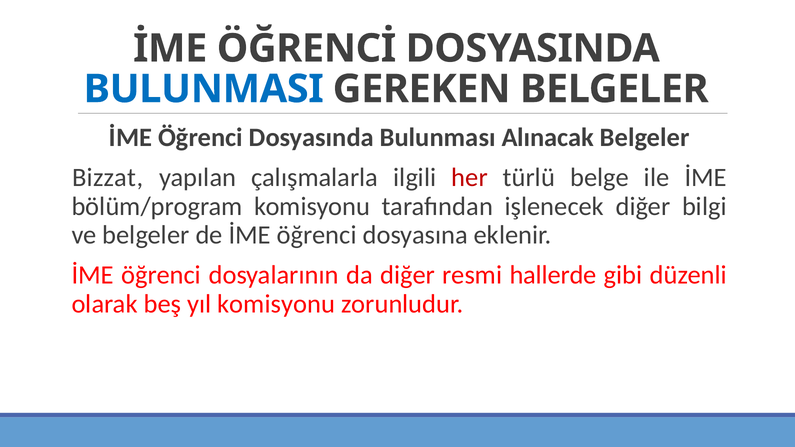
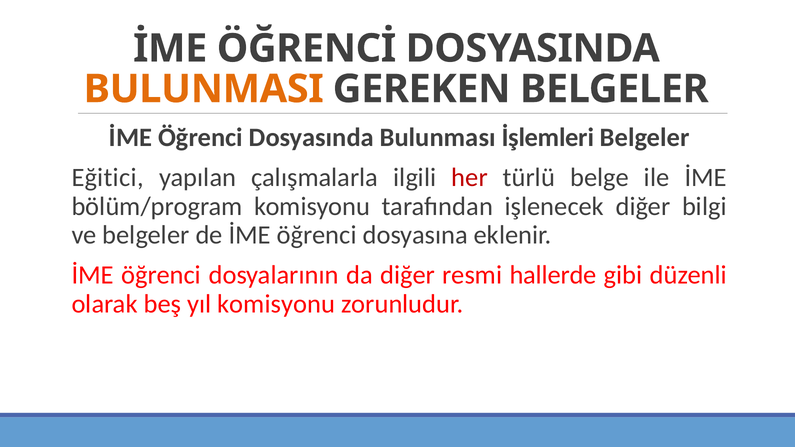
BULUNMASI colour: blue -> orange (204, 89)
Alınacak: Alınacak -> İşlemleri (548, 137)
Bizzat: Bizzat -> Eğitici (108, 178)
